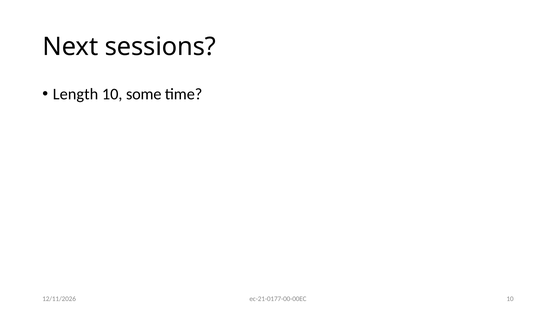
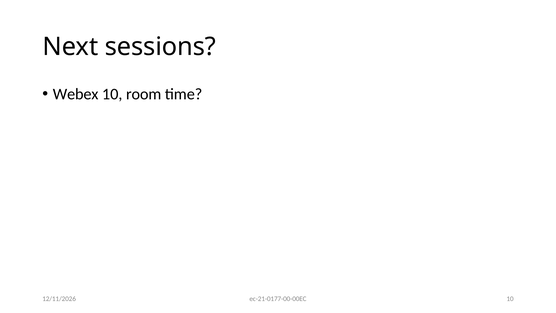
Length: Length -> Webex (76, 94)
some: some -> room (144, 94)
